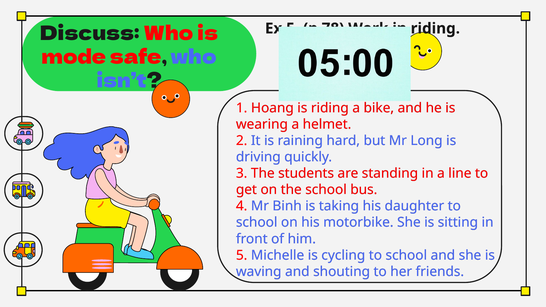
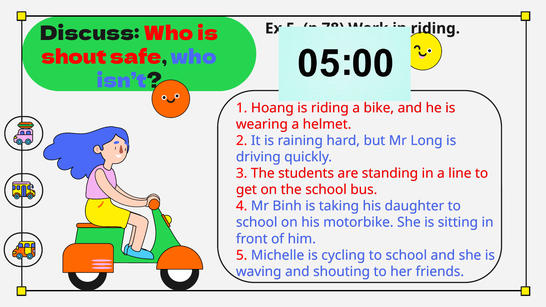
mode: mode -> shout (74, 57)
